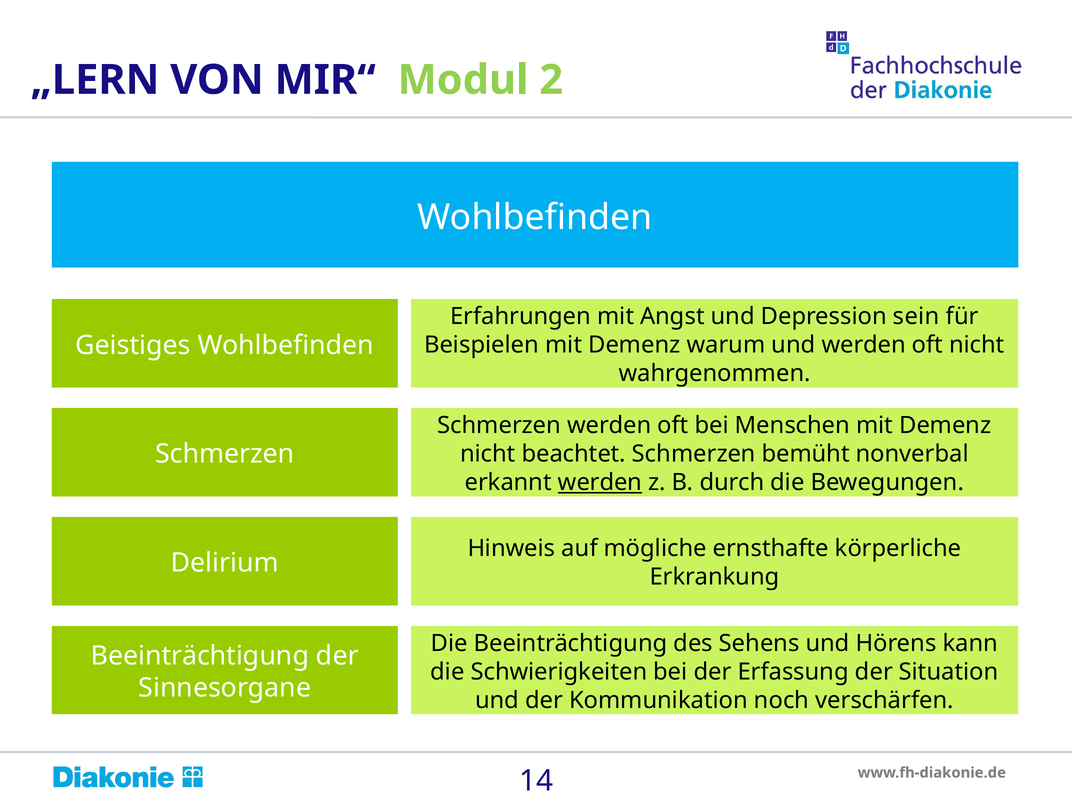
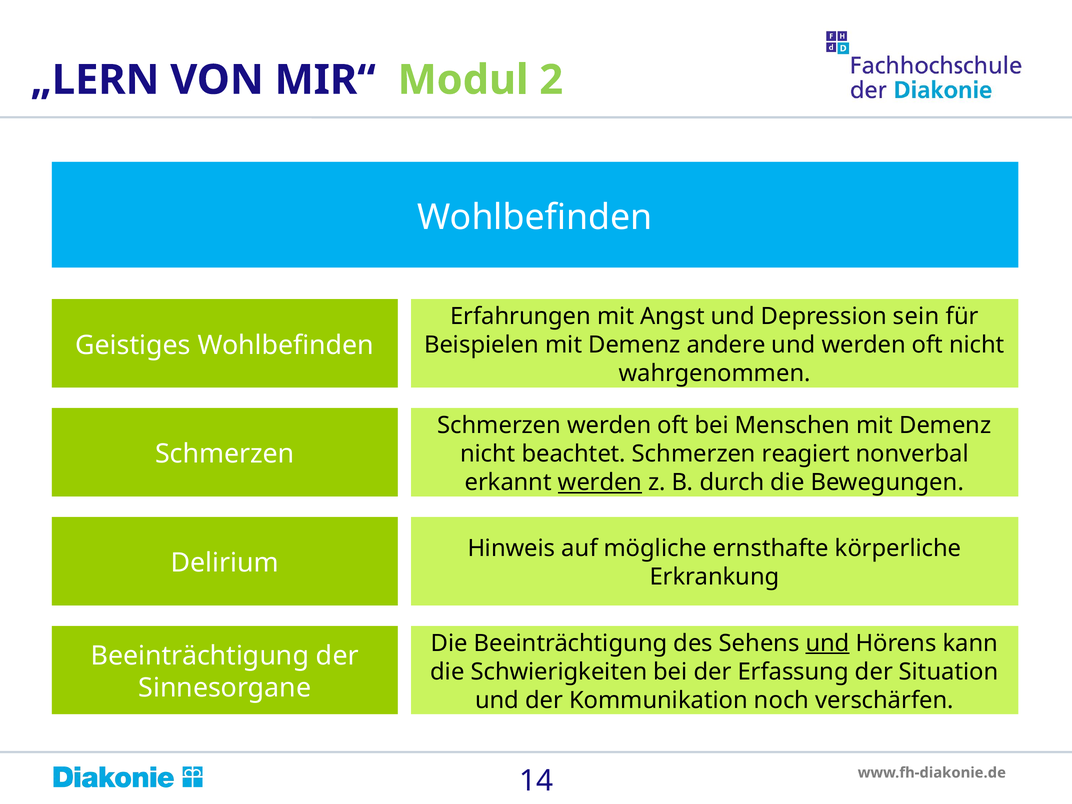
warum: warum -> andere (726, 345)
bemüht: bemüht -> reagiert (806, 454)
und underline: none -> present (828, 643)
